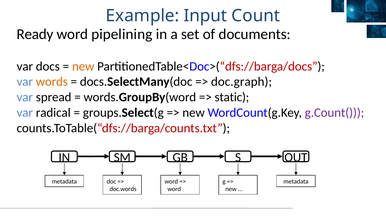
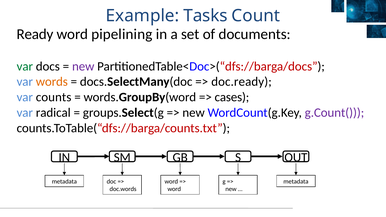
Input: Input -> Tasks (205, 16)
var colour: black -> green (25, 66)
new colour: orange -> purple (83, 66)
doc.graph: doc.graph -> doc.ready (241, 82)
spread: spread -> counts (54, 97)
static: static -> cases (232, 97)
